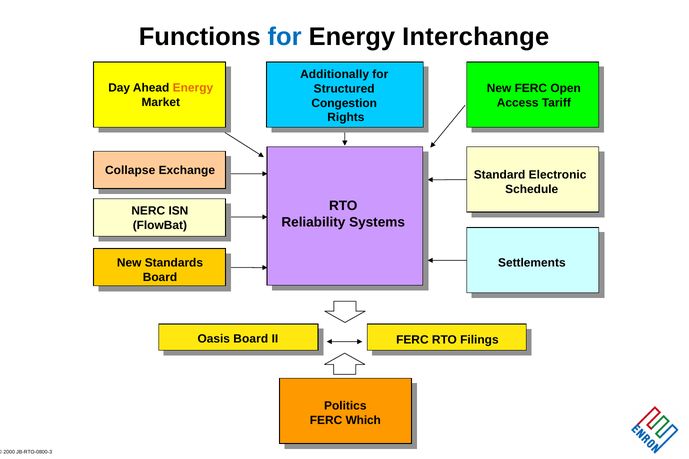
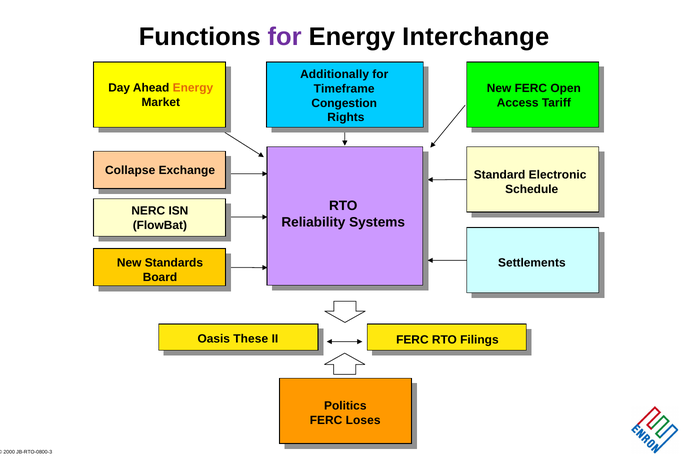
for colour: blue -> purple (285, 37)
Structured: Structured -> Timeframe (344, 89)
Oasis Board: Board -> These (251, 339)
Which: Which -> Loses (363, 420)
